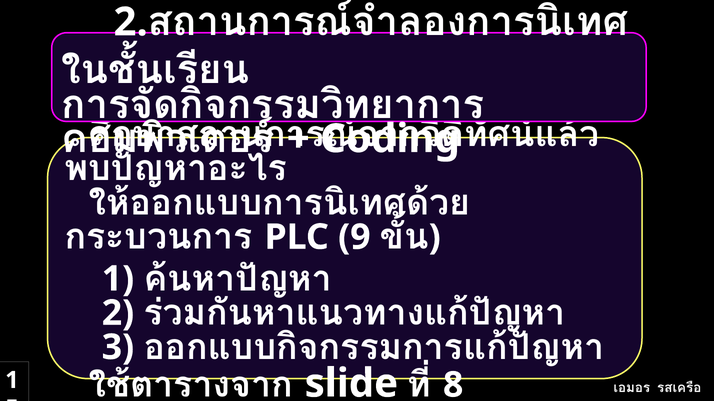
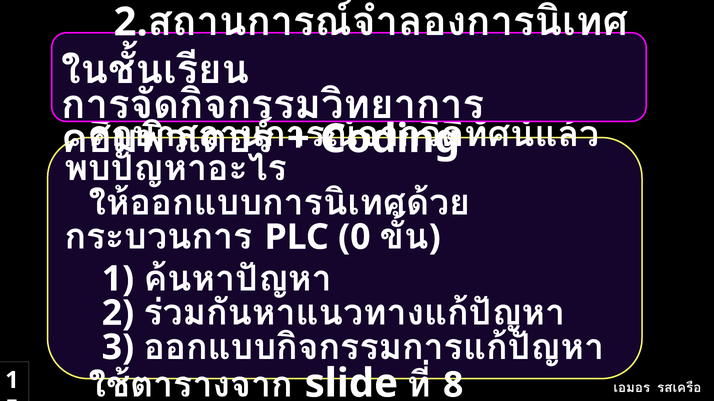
9: 9 -> 0 (354, 237)
